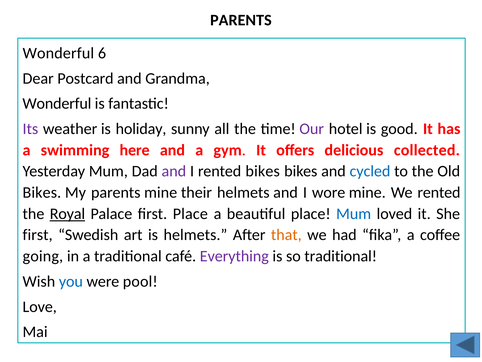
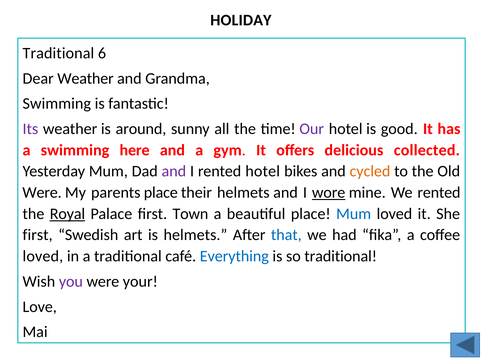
PARENTS: PARENTS -> HOLIDAY (241, 20)
Wonderful: Wonderful -> Traditional (58, 53)
Dear Postcard: Postcard -> Weather (85, 78)
Wonderful: Wonderful -> Swimming (57, 103)
holiday: holiday -> around (141, 129)
rented bikes: bikes -> hotel (263, 171)
cycled colour: blue -> orange (370, 171)
Bikes: Bikes -> Were (42, 192)
parents mine: mine -> place (161, 192)
wore underline: none -> present (329, 192)
first Place: Place -> Town (190, 213)
that colour: orange -> blue (286, 235)
going: going -> loved (43, 256)
Everything colour: purple -> blue (234, 256)
you colour: blue -> purple (71, 281)
pool: pool -> your (140, 281)
